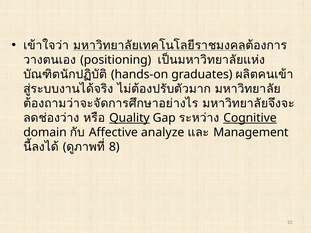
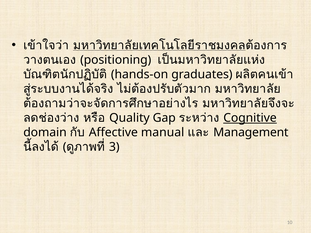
Quality underline: present -> none (129, 118)
analyze: analyze -> manual (163, 133)
8: 8 -> 3 (114, 147)
